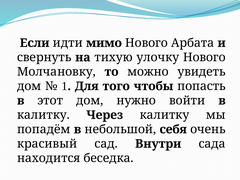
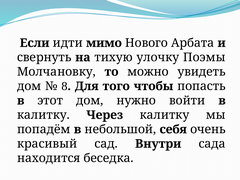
улочку Нового: Нового -> Поэмы (204, 57)
1: 1 -> 8 (64, 86)
